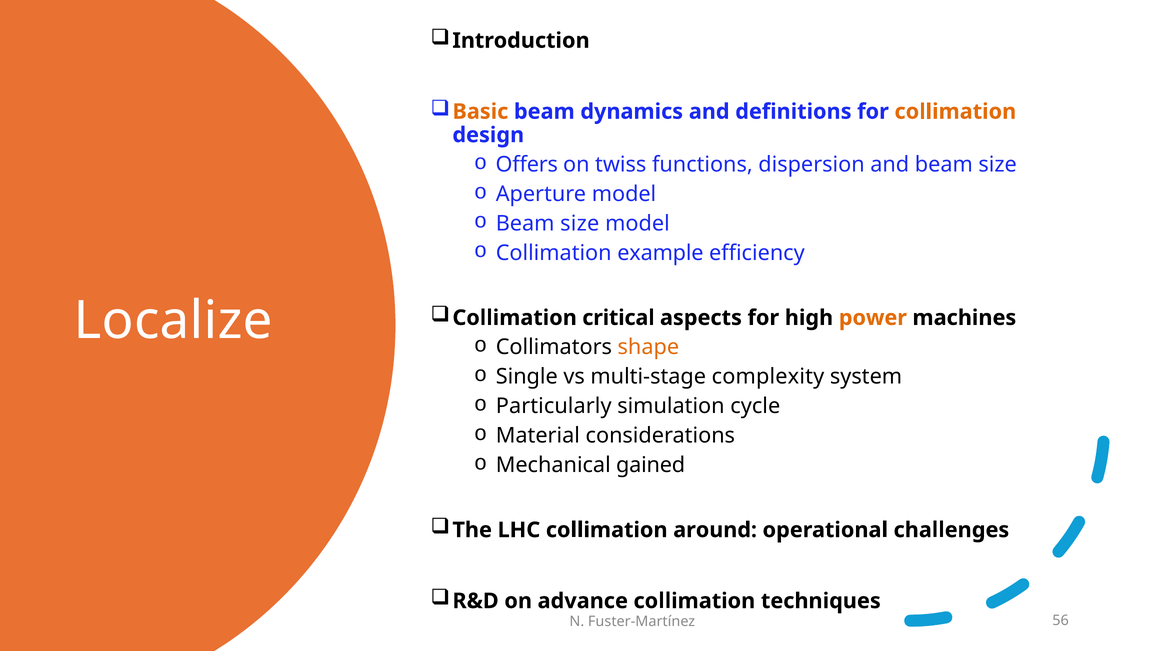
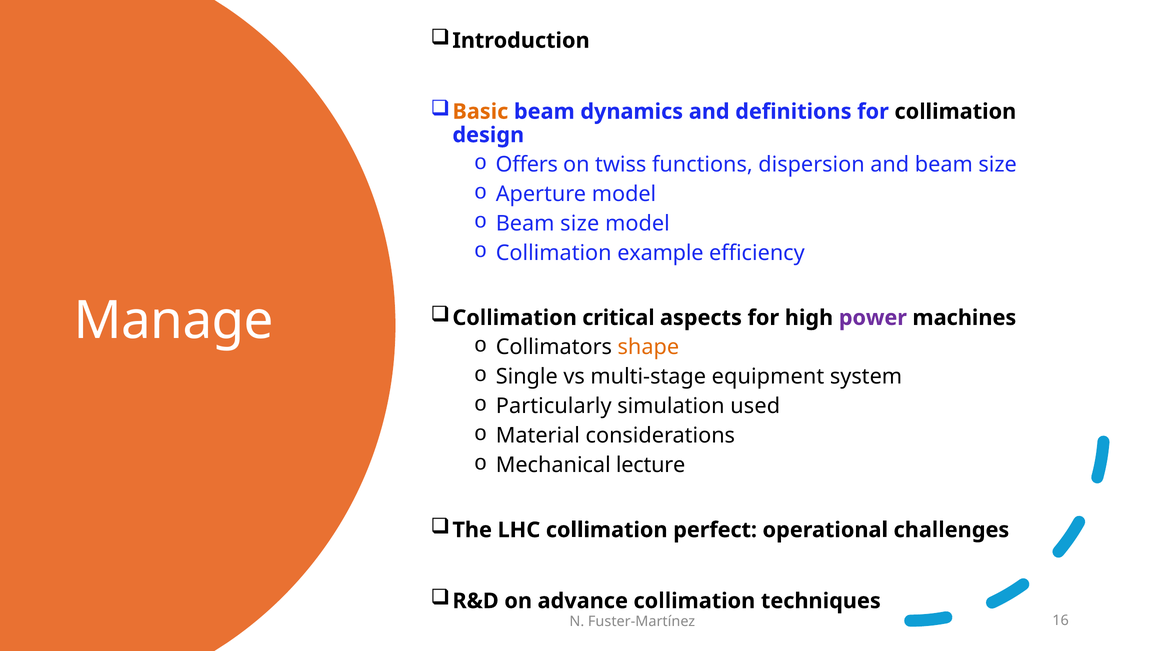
collimation colour: orange -> black (955, 112)
Localize: Localize -> Manage (174, 321)
power colour: orange -> purple (873, 318)
complexity: complexity -> equipment (768, 377)
cycle: cycle -> used (755, 406)
gained: gained -> lecture (651, 465)
around: around -> perfect (715, 530)
56: 56 -> 16 (1061, 620)
